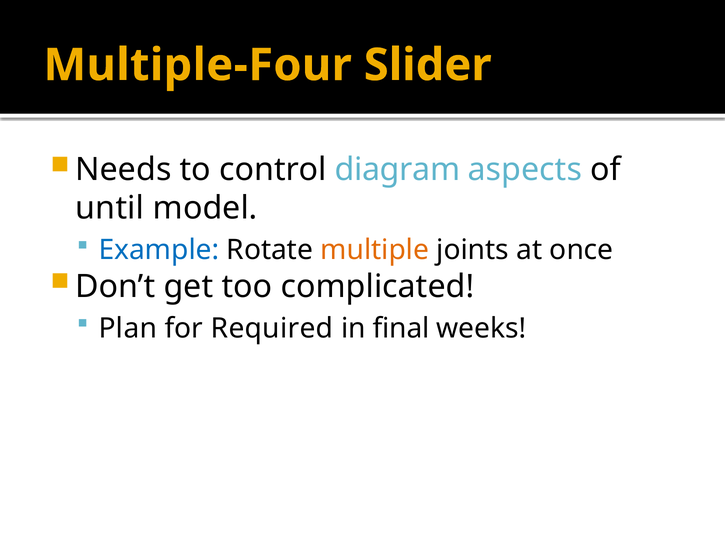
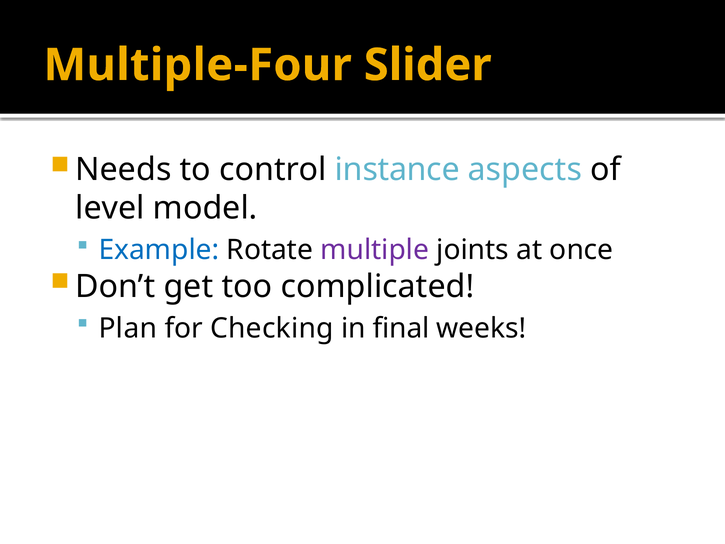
diagram: diagram -> instance (397, 170)
until: until -> level (110, 208)
multiple colour: orange -> purple (375, 250)
Required: Required -> Checking (272, 328)
